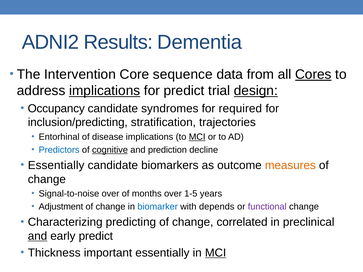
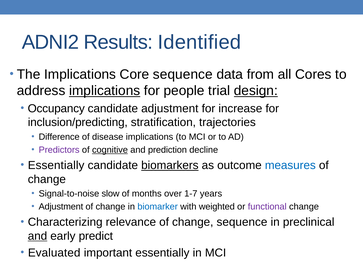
Dementia: Dementia -> Identified (199, 42)
The Intervention: Intervention -> Implications (80, 74)
Cores underline: present -> none (313, 74)
for predict: predict -> people (184, 91)
candidate syndromes: syndromes -> adjustment (170, 109)
required: required -> increase (240, 109)
Entorhinal: Entorhinal -> Difference (59, 137)
MCI underline: present -> none (197, 137)
Predictors colour: blue -> purple (59, 150)
biomarkers underline: none -> present (170, 165)
measures colour: orange -> blue (290, 165)
Signal-to-noise over: over -> slow (111, 194)
1-5: 1-5 -> 1-7 (191, 194)
depends: depends -> weighted (217, 207)
predicting: predicting -> relevance (131, 222)
change correlated: correlated -> sequence (242, 222)
Thickness: Thickness -> Evaluated (54, 253)
MCI underline: present -> none (216, 253)
